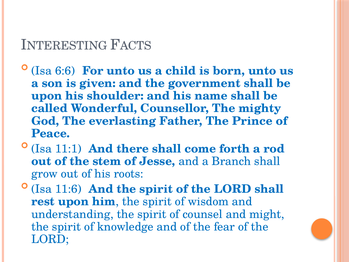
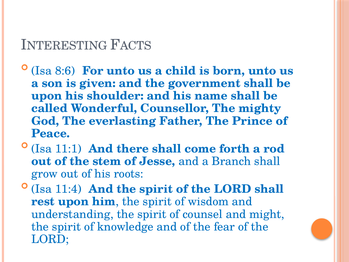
6:6: 6:6 -> 8:6 (65, 71)
11:6: 11:6 -> 11:4 (68, 189)
